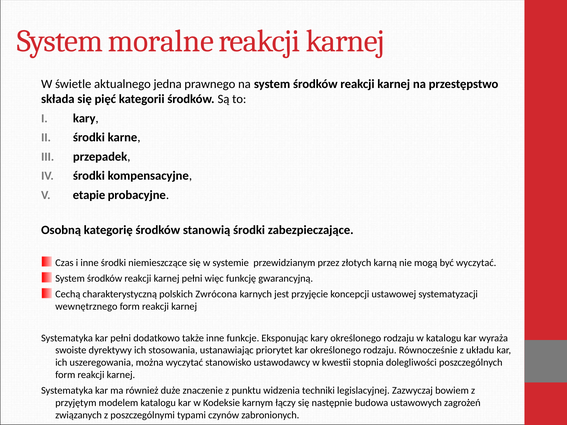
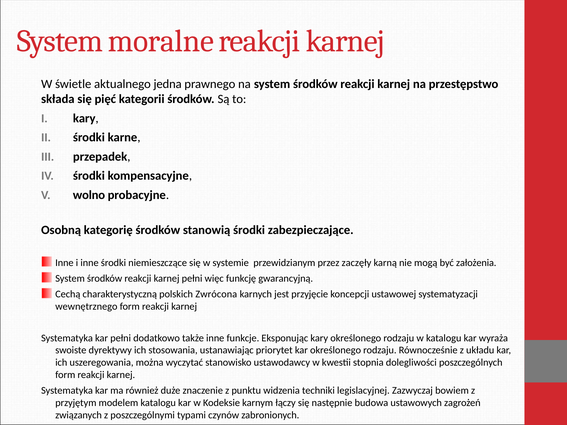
etapie: etapie -> wolno (89, 195)
Czas: Czas -> Inne (64, 263)
złotych: złotych -> zaczęły (356, 263)
być wyczytać: wyczytać -> założenia (476, 263)
